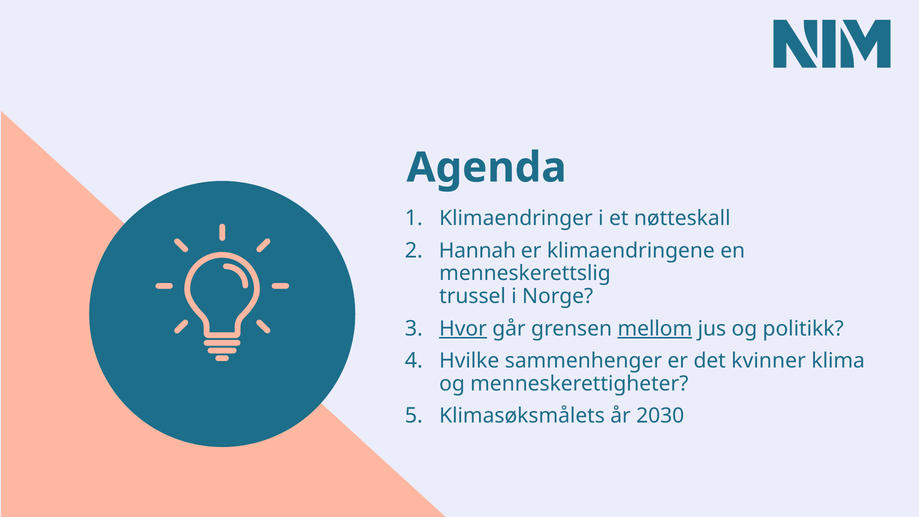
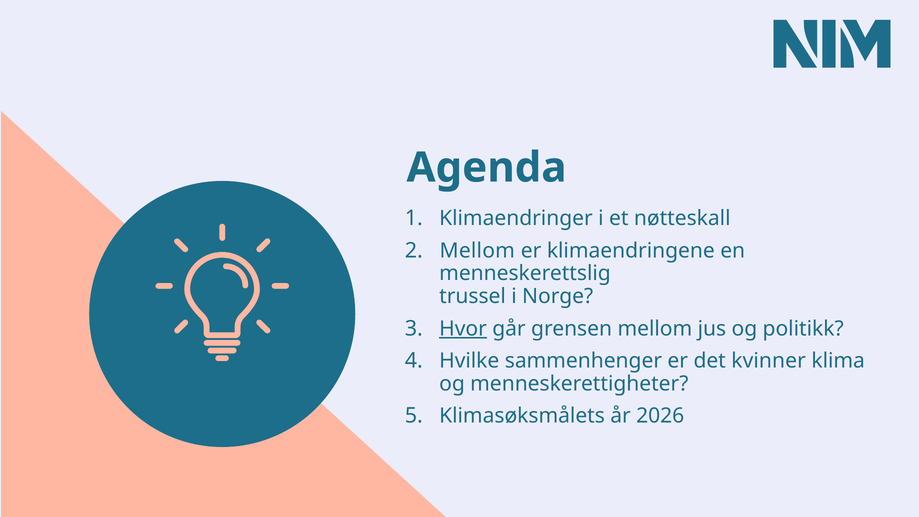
Hannah: Hannah -> Mellom (477, 251)
mellom underline: present -> none (655, 329)
2030: 2030 -> 2026 (660, 416)
